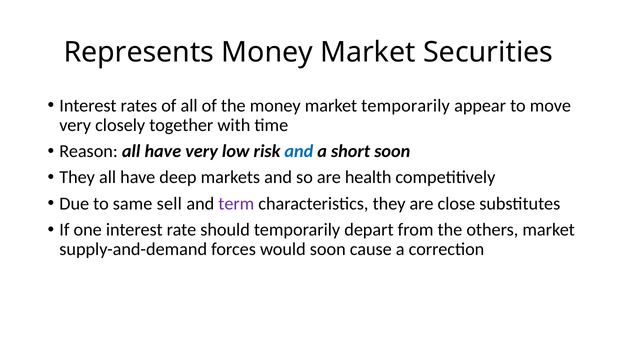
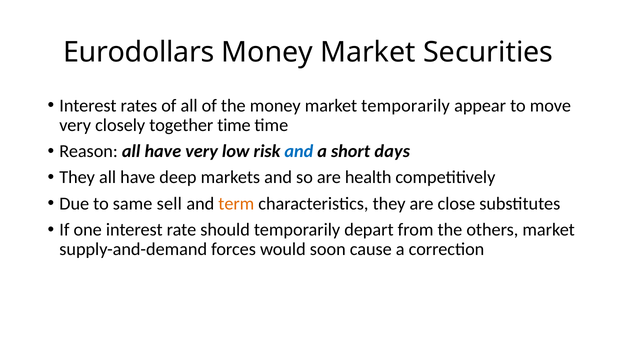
Represents: Represents -> Eurodollars (139, 53)
together with: with -> time (234, 125)
short soon: soon -> days (392, 152)
term colour: purple -> orange (236, 204)
